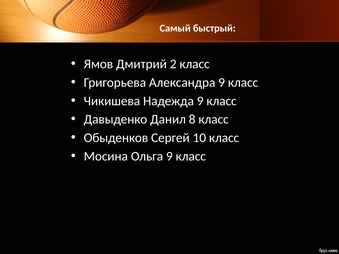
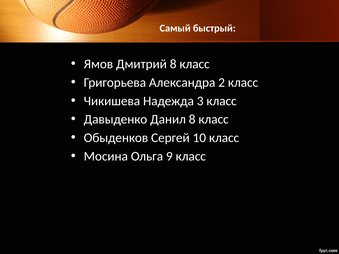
Дмитрий 2: 2 -> 8 (173, 64)
Александра 9: 9 -> 2 (222, 83)
Надежда 9: 9 -> 3 (200, 101)
